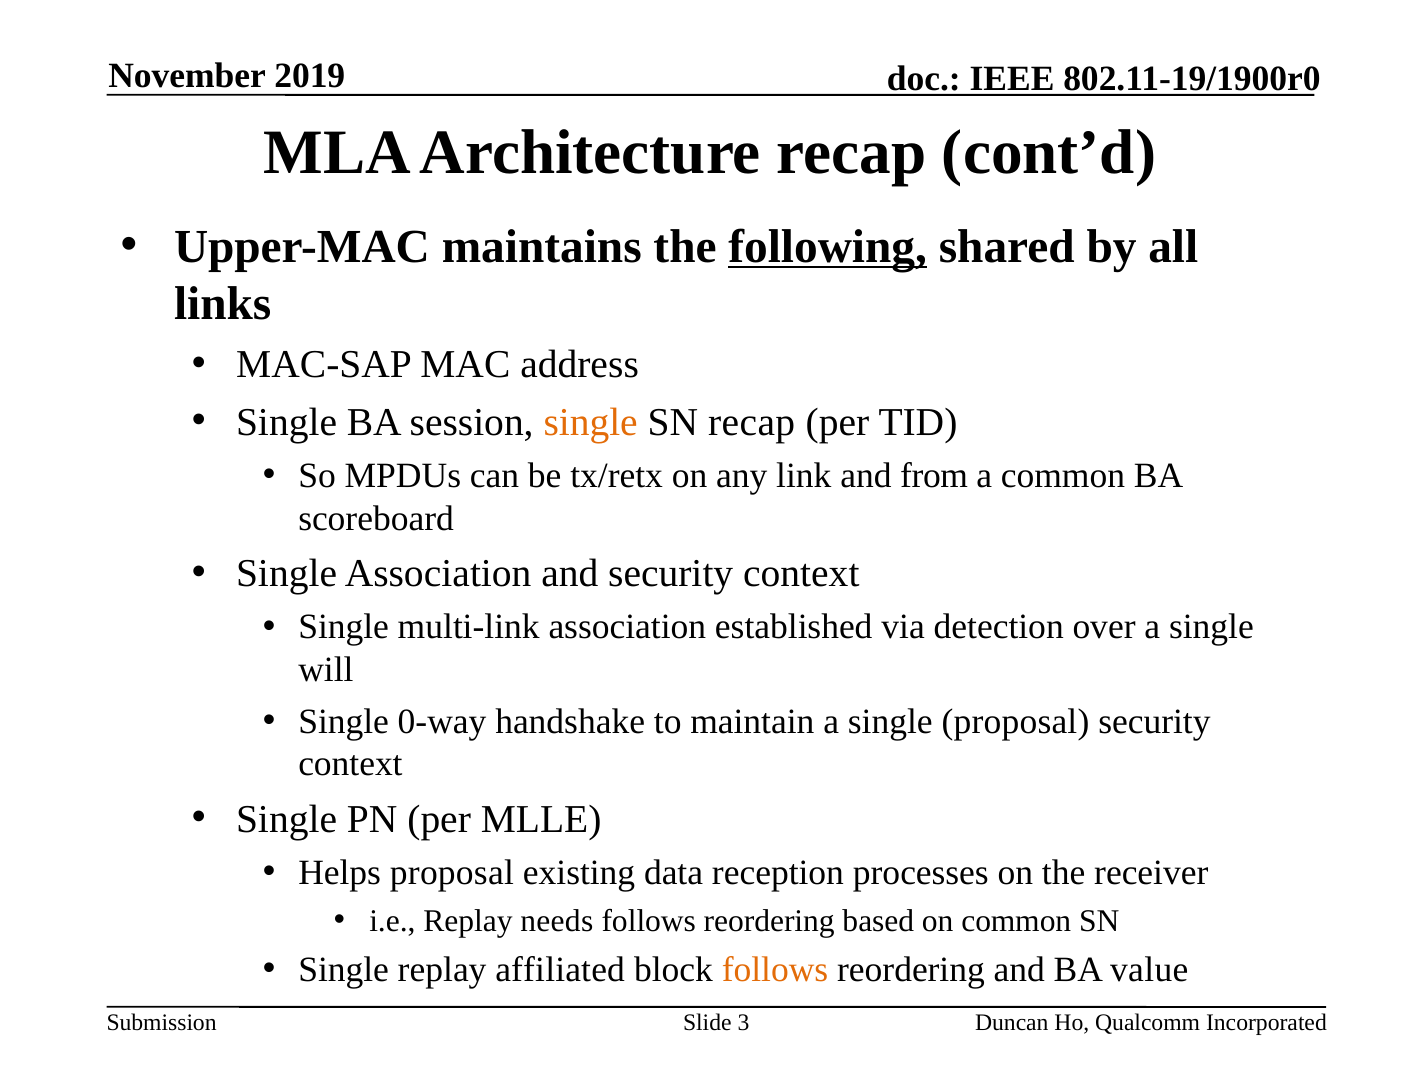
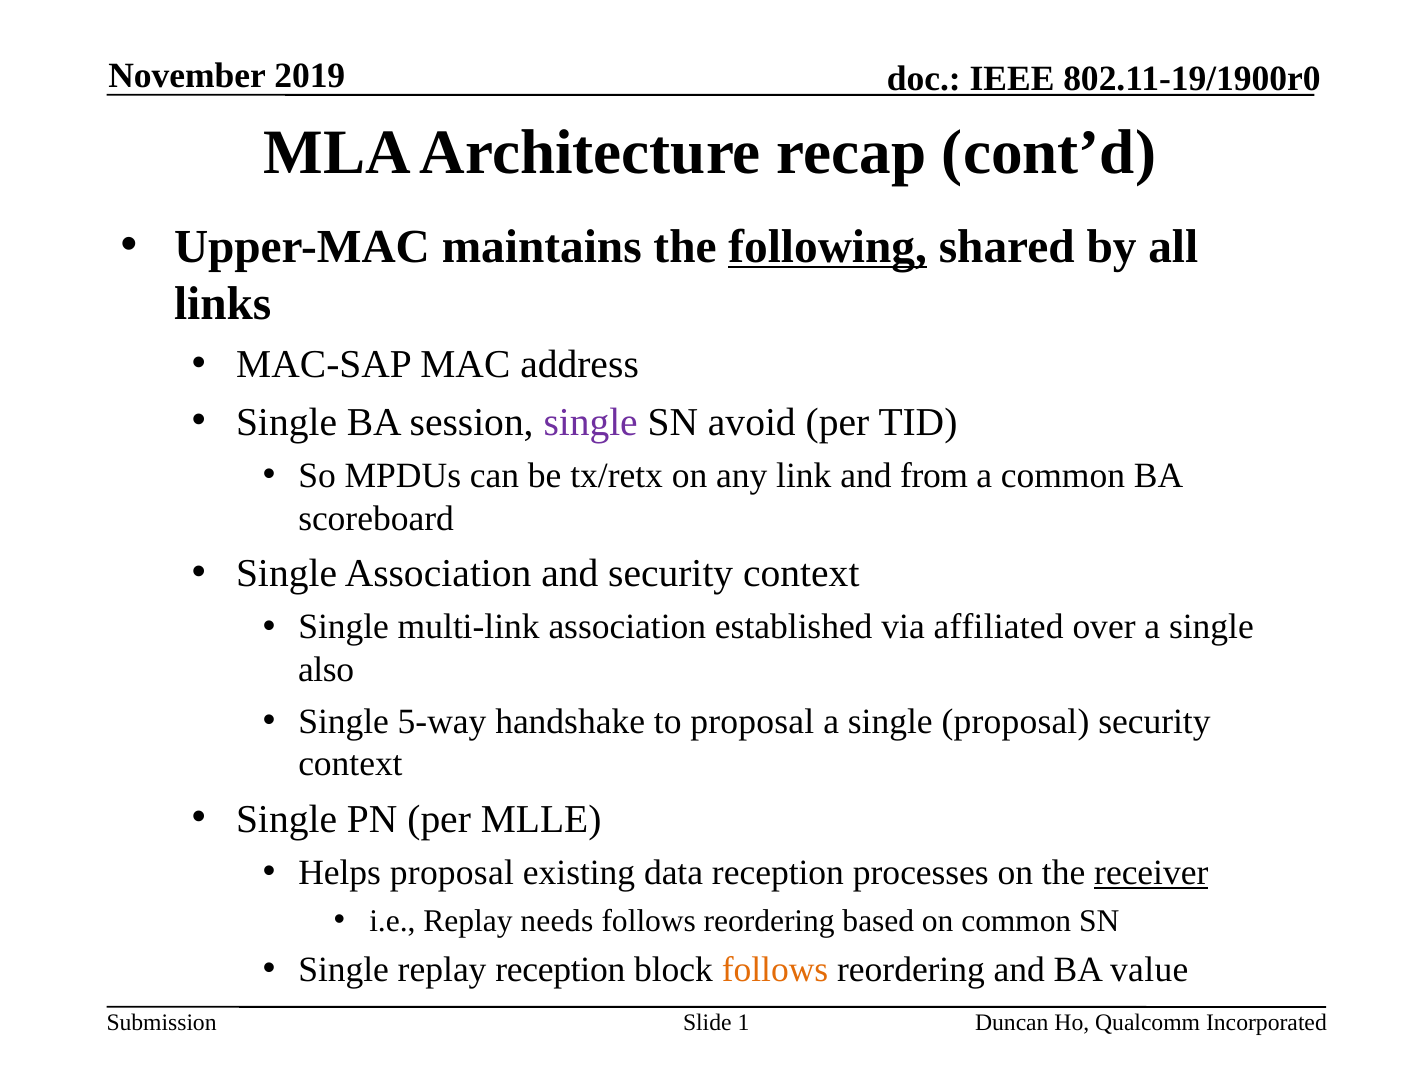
single colour: orange -> purple (591, 422)
SN recap: recap -> avoid (752, 422)
detection: detection -> affiliated (999, 627)
will: will -> also (326, 670)
0-way: 0-way -> 5-way (442, 721)
to maintain: maintain -> proposal (752, 721)
receiver underline: none -> present (1151, 873)
replay affiliated: affiliated -> reception (560, 970)
3: 3 -> 1 (743, 1022)
